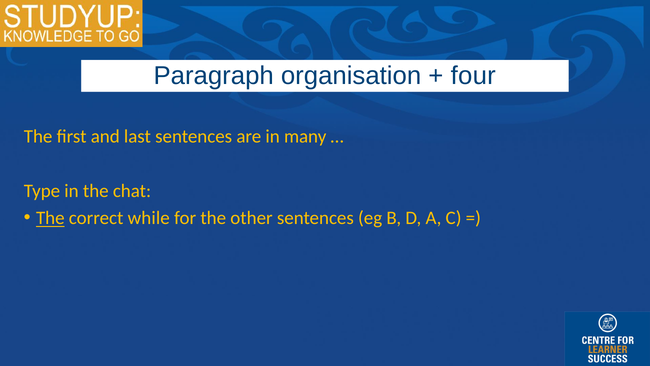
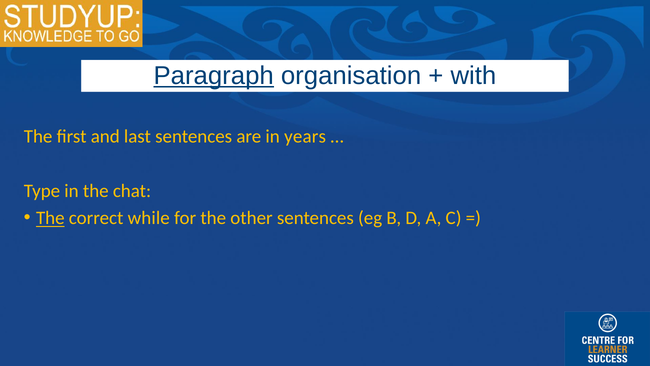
Paragraph underline: none -> present (214, 76)
four: four -> with (473, 76)
many: many -> years (305, 136)
